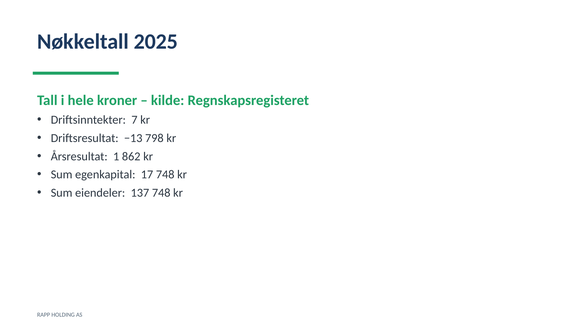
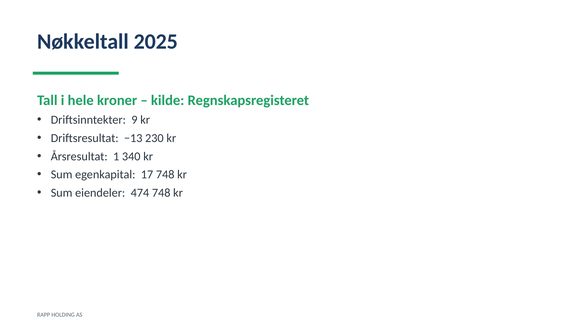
7: 7 -> 9 (134, 120)
798: 798 -> 230 (154, 138)
862: 862 -> 340 (131, 156)
137: 137 -> 474 (140, 193)
